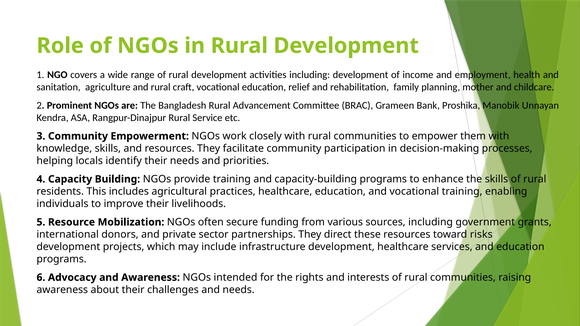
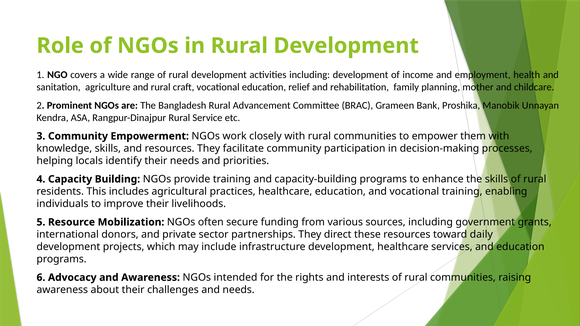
risks: risks -> daily (481, 235)
